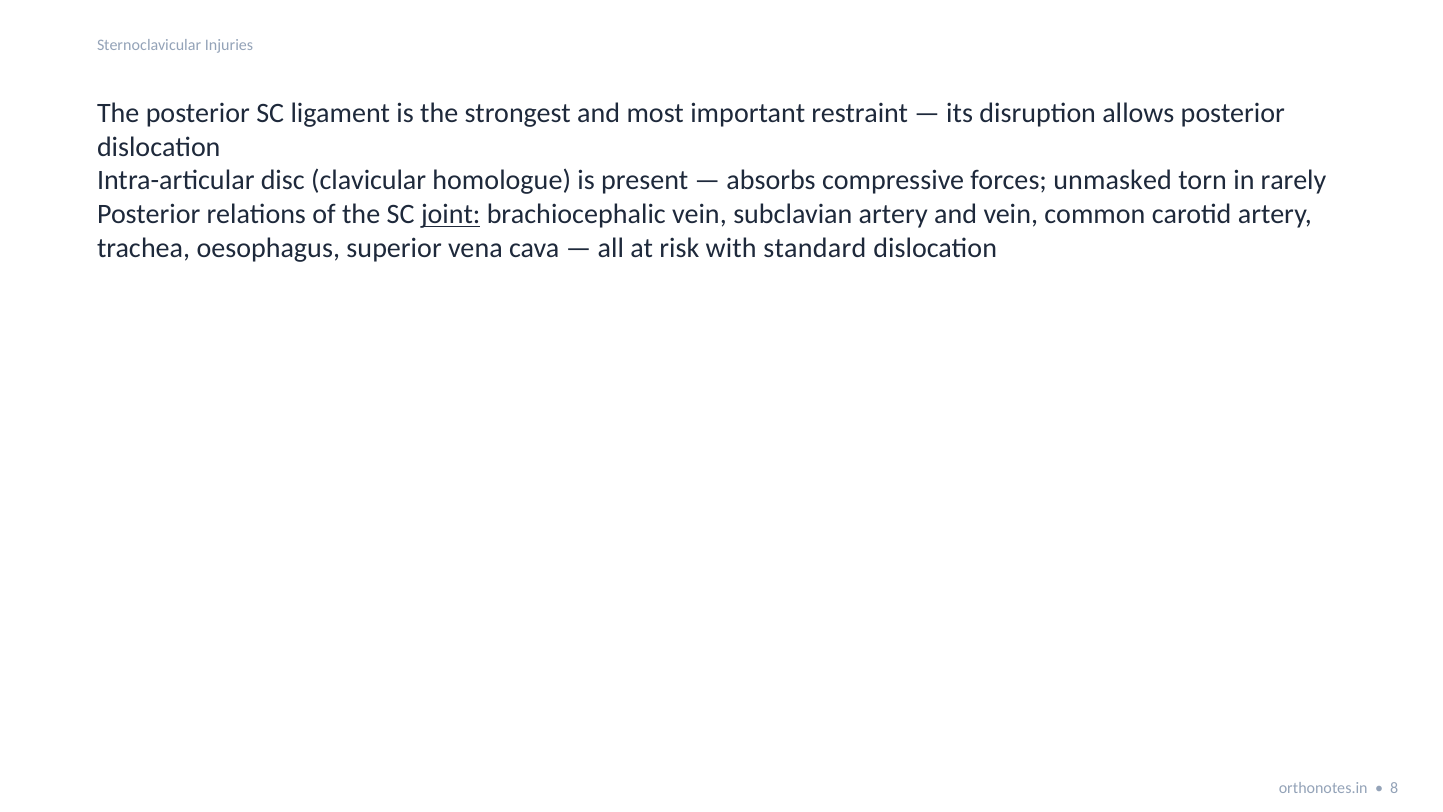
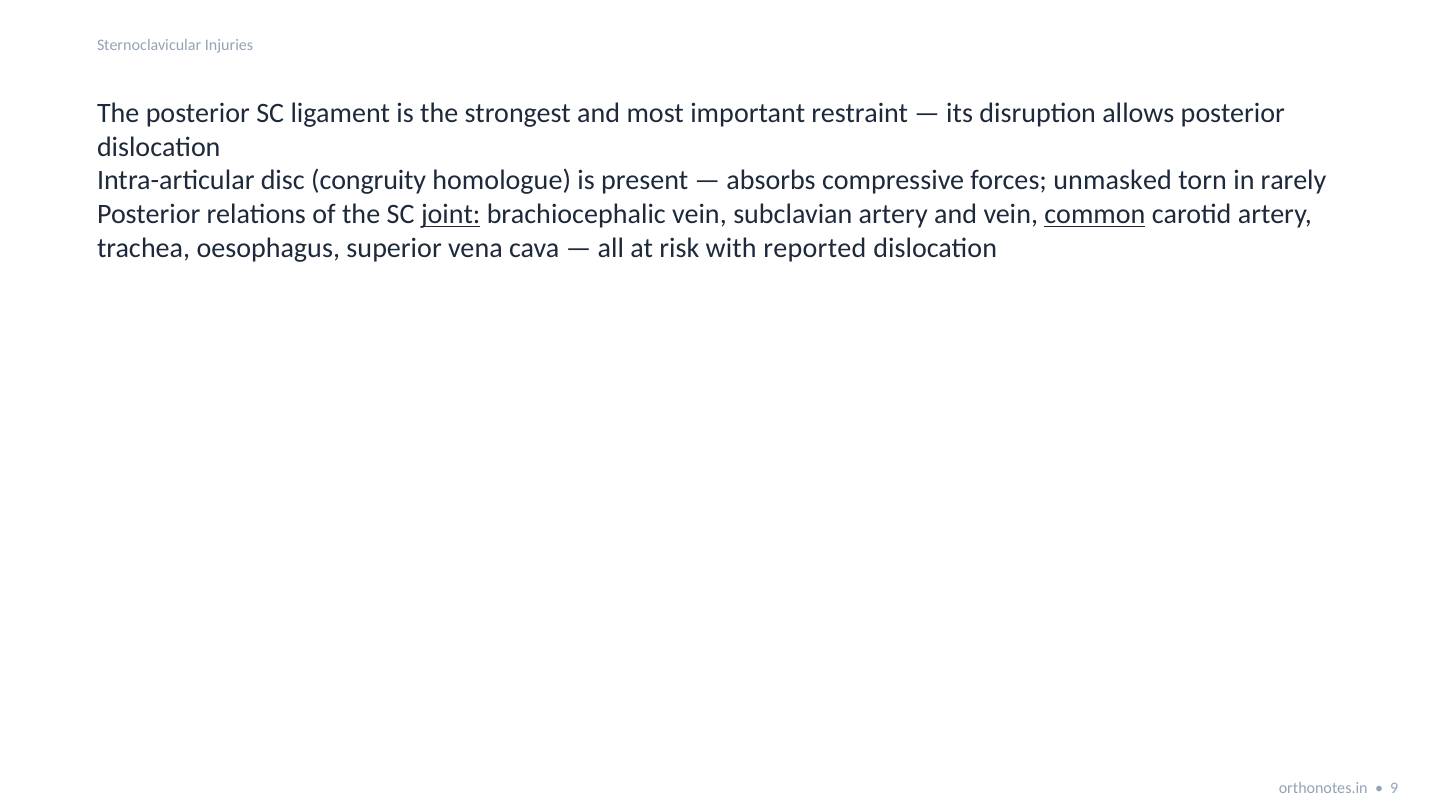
clavicular: clavicular -> congruity (369, 181)
common underline: none -> present (1095, 214)
standard: standard -> reported (815, 248)
8: 8 -> 9 (1394, 788)
